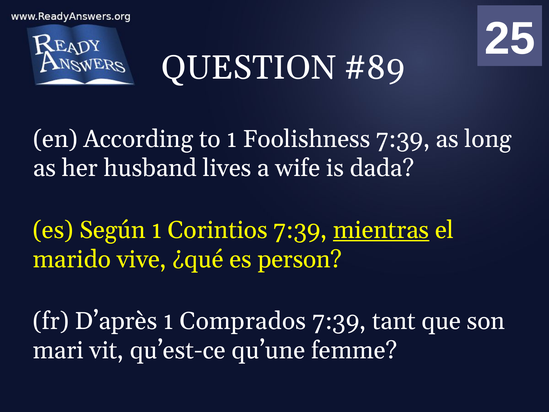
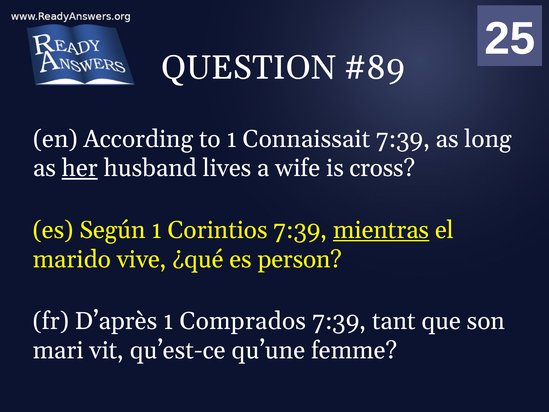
Foolishness: Foolishness -> Connaissait (307, 139)
her underline: none -> present (80, 168)
dada: dada -> cross (382, 168)
